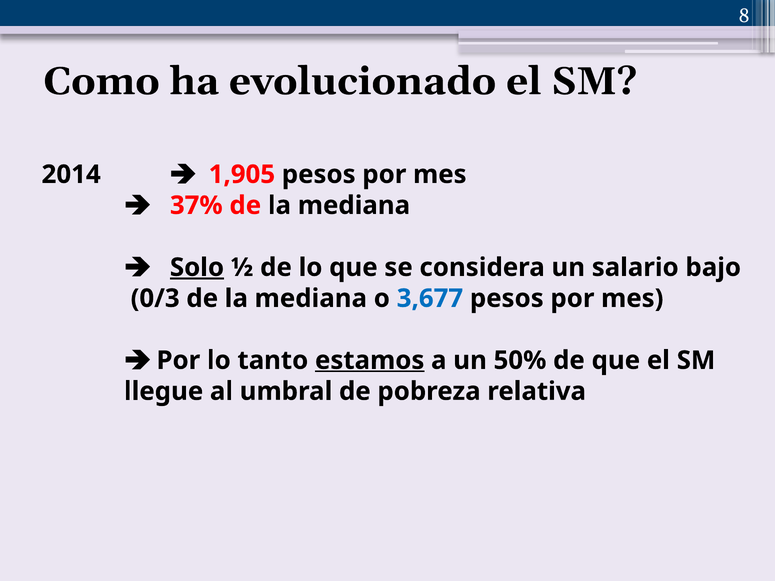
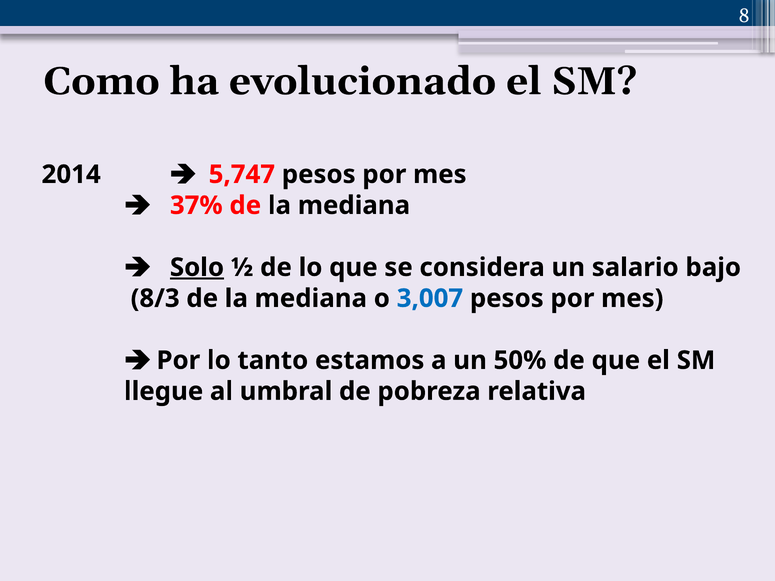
1,905: 1,905 -> 5,747 (242, 175)
0/3: 0/3 -> 8/3 (155, 299)
3,677: 3,677 -> 3,007 (430, 299)
estamos underline: present -> none (370, 361)
